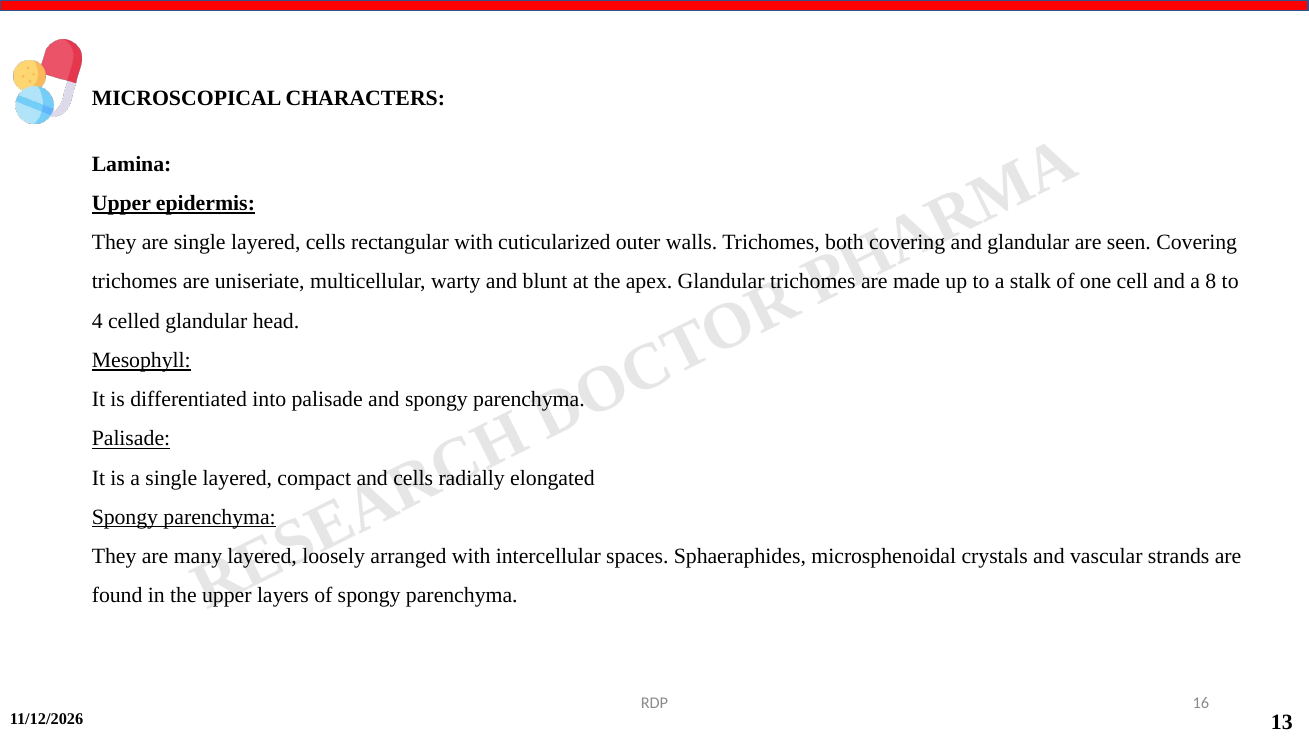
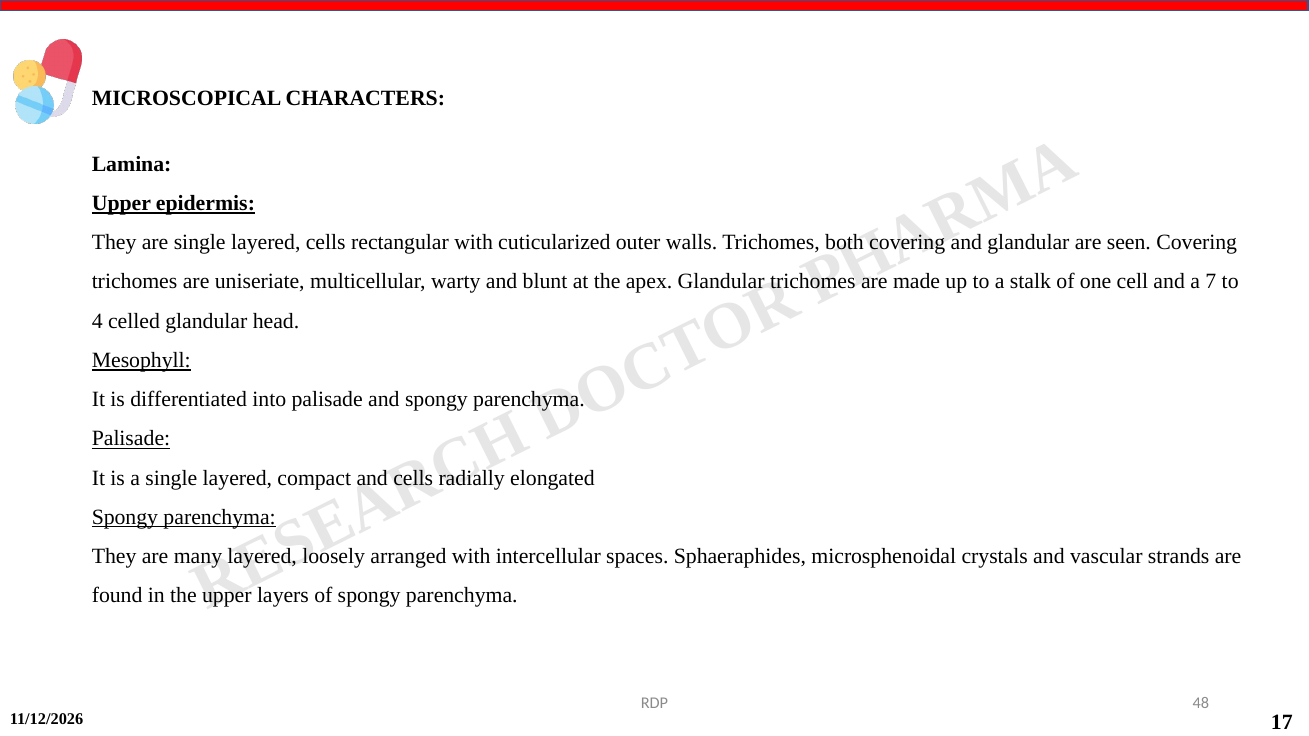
8: 8 -> 7 (1211, 282)
16: 16 -> 48 (1201, 703)
13: 13 -> 17 (1282, 723)
